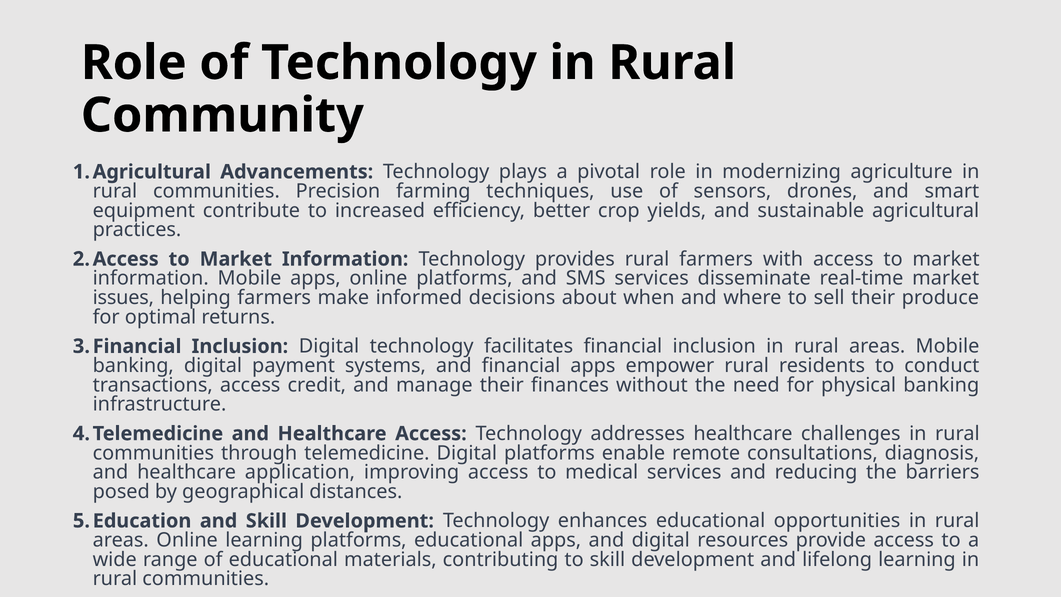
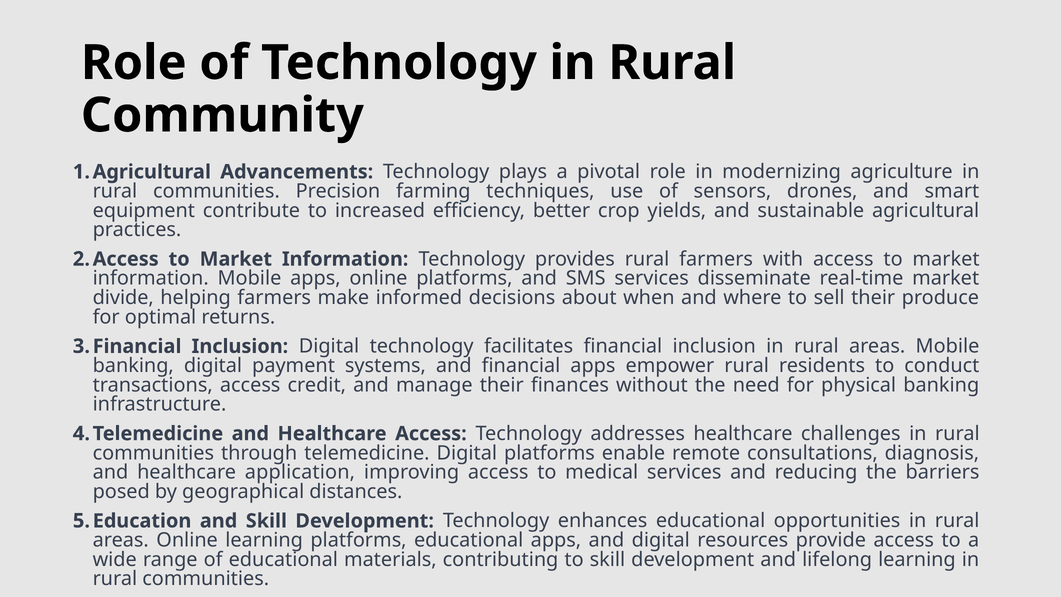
issues: issues -> divide (123, 298)
